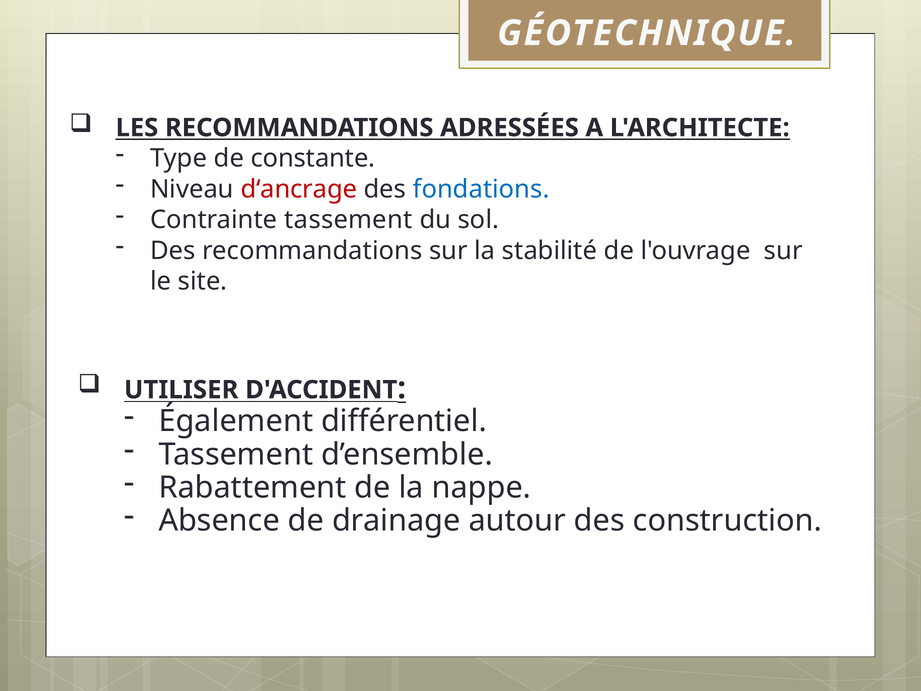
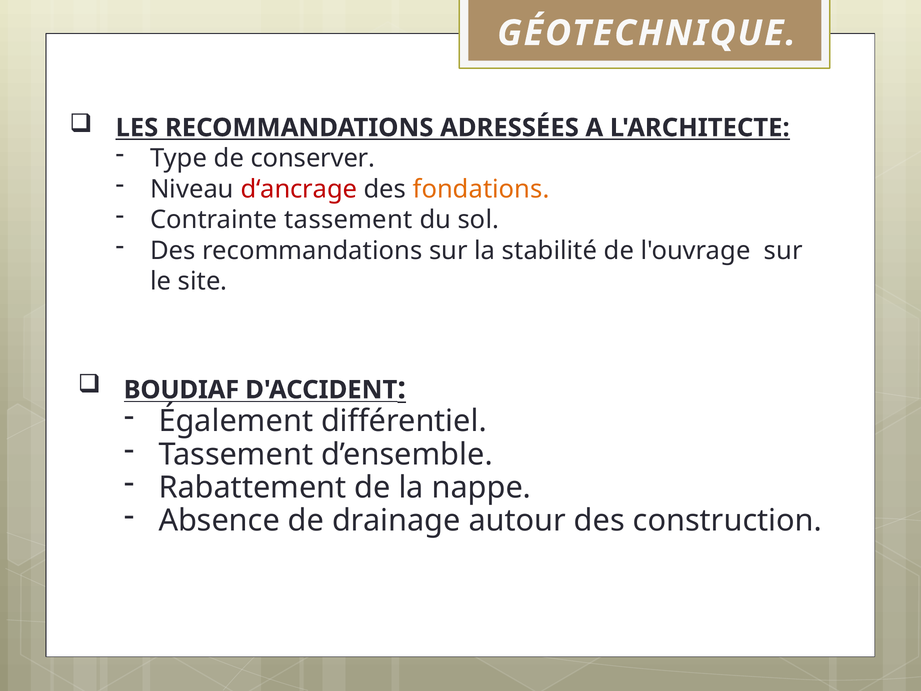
constante: constante -> conserver (313, 158)
fondations colour: blue -> orange (481, 189)
UTILISER: UTILISER -> BOUDIAF (181, 390)
